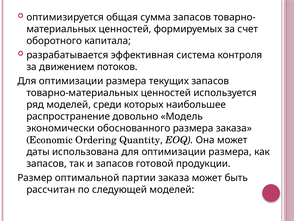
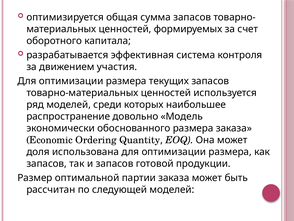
потоков: потоков -> участия (117, 67)
даты: даты -> доля (38, 151)
